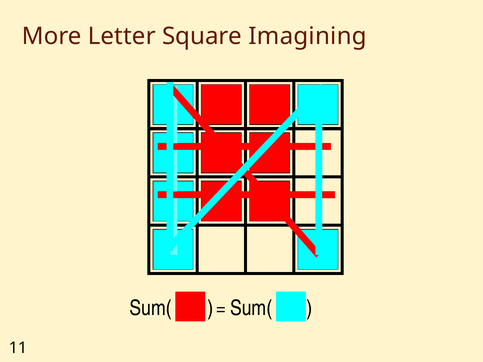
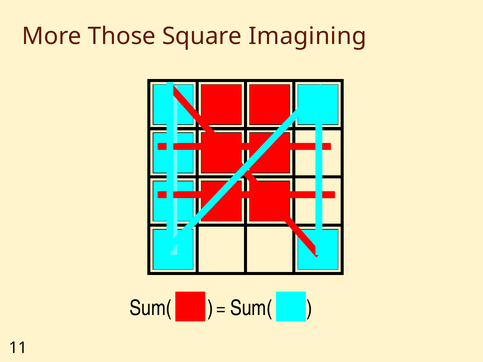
Letter: Letter -> Those (122, 36)
